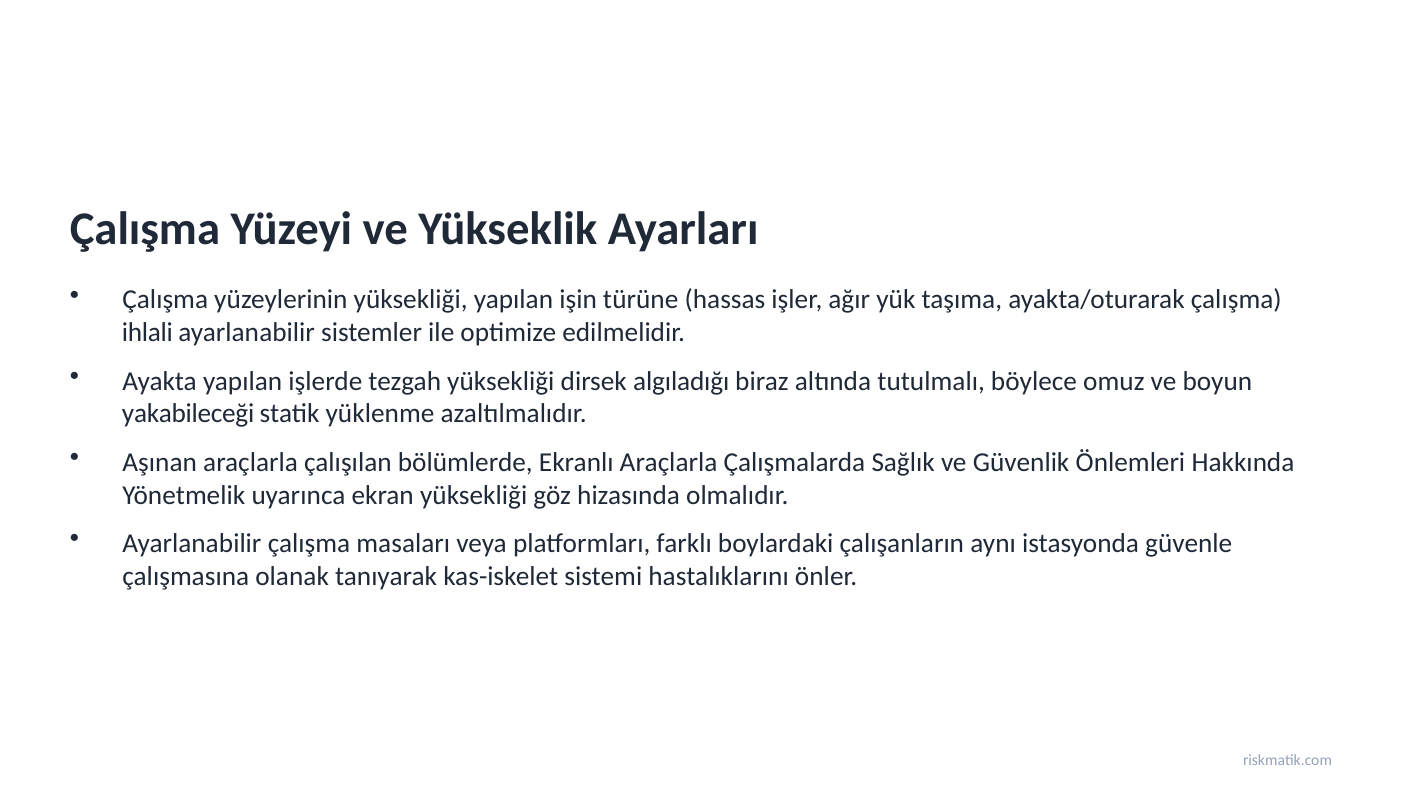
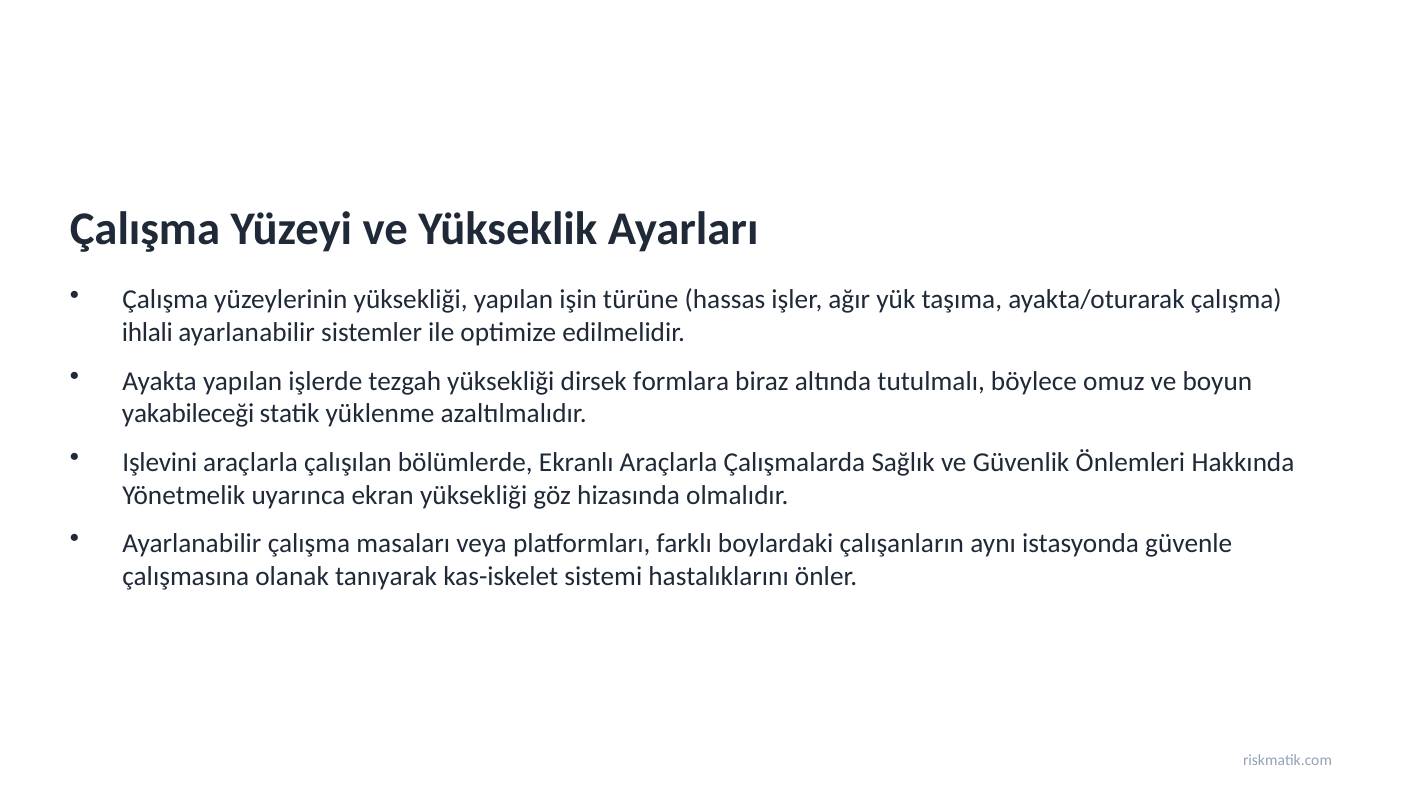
algıladığı: algıladığı -> formlara (681, 381)
Aşınan: Aşınan -> Işlevini (160, 462)
